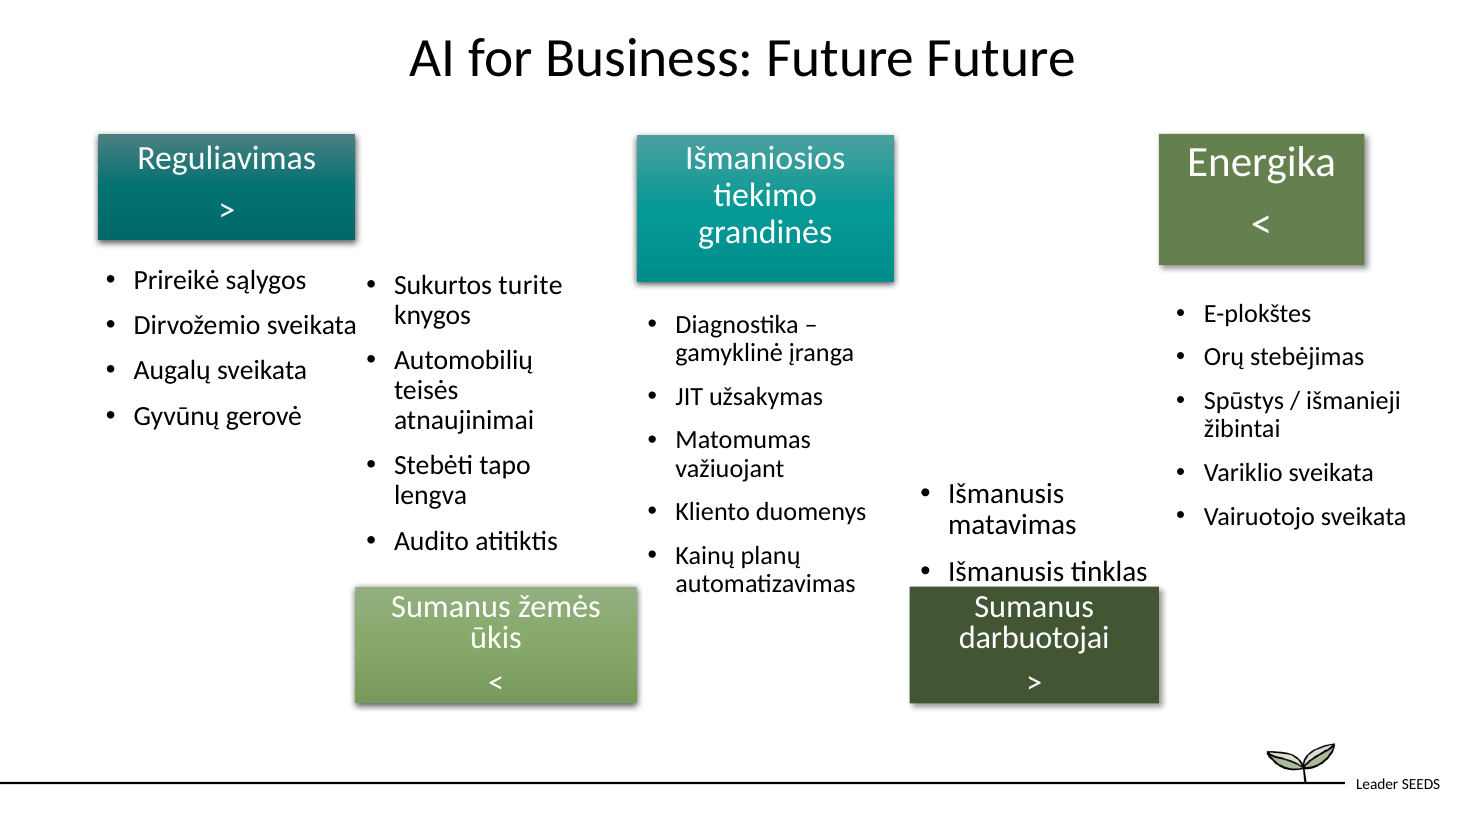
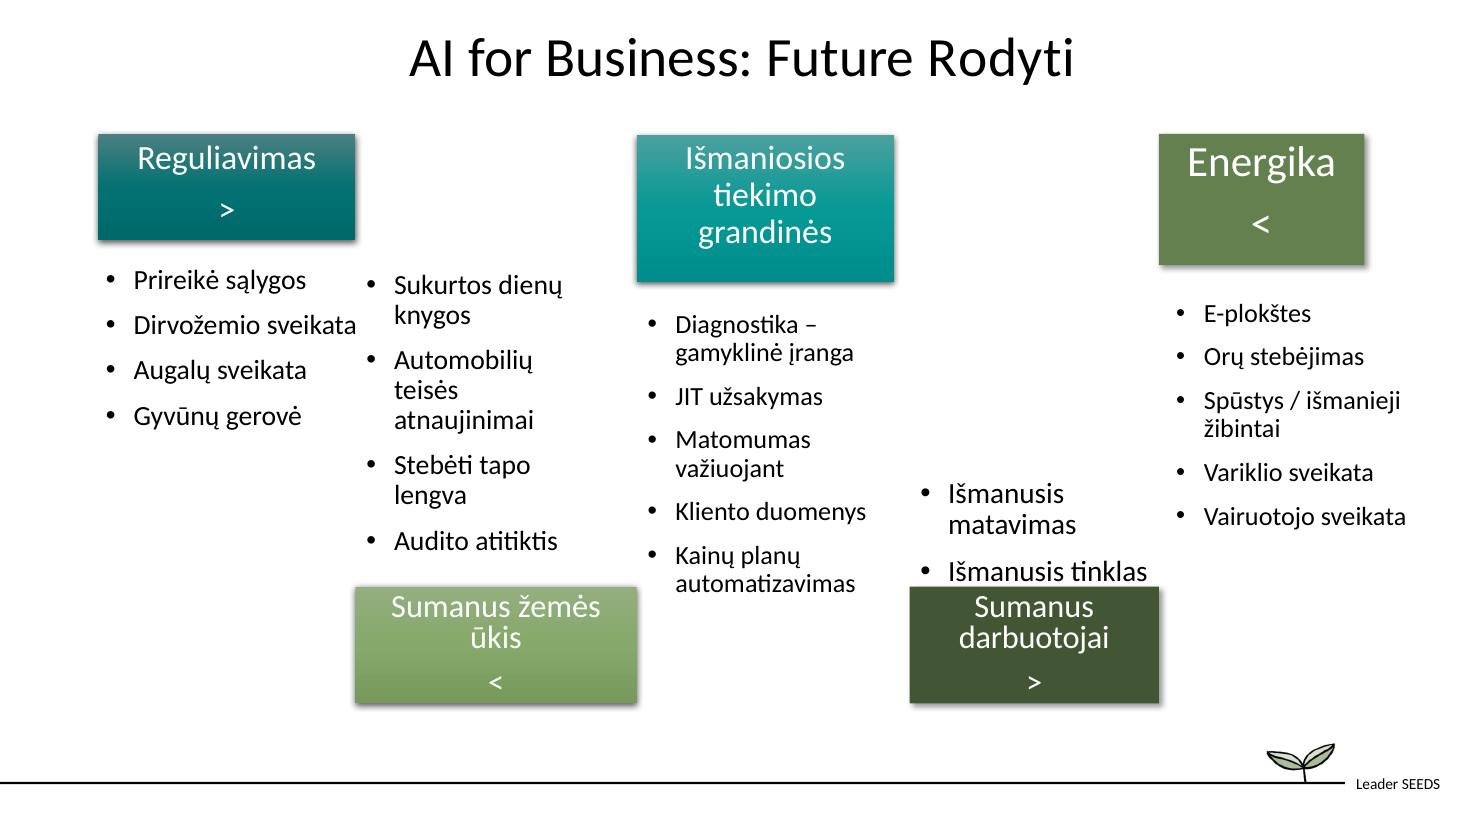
Future Future: Future -> Rodyti (1001, 58)
turite: turite -> dienų (531, 286)
